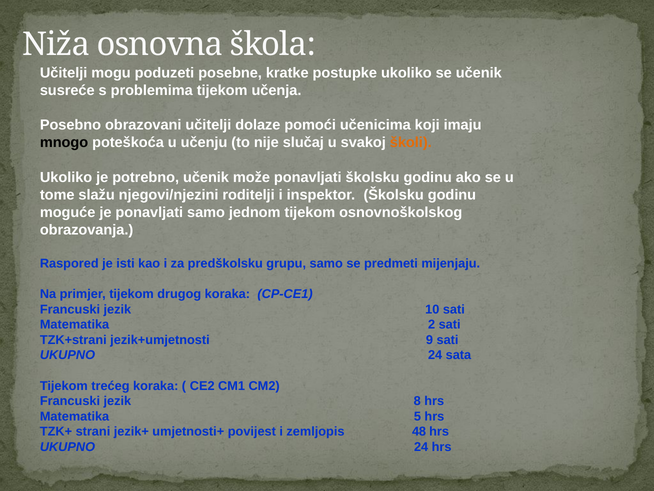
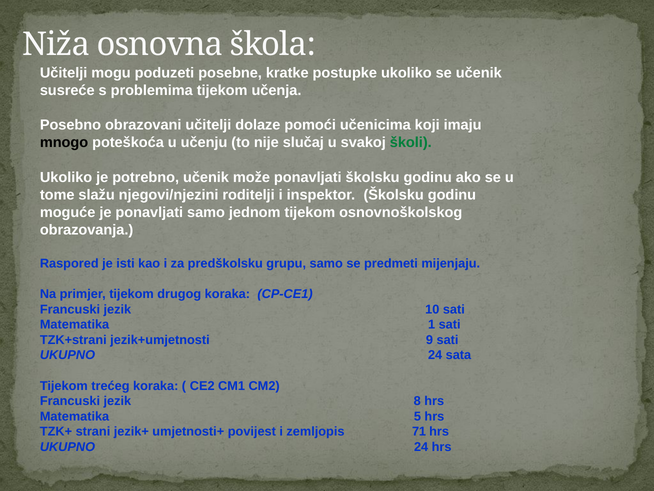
školi colour: orange -> green (411, 142)
2: 2 -> 1 (432, 324)
48: 48 -> 71 (419, 431)
